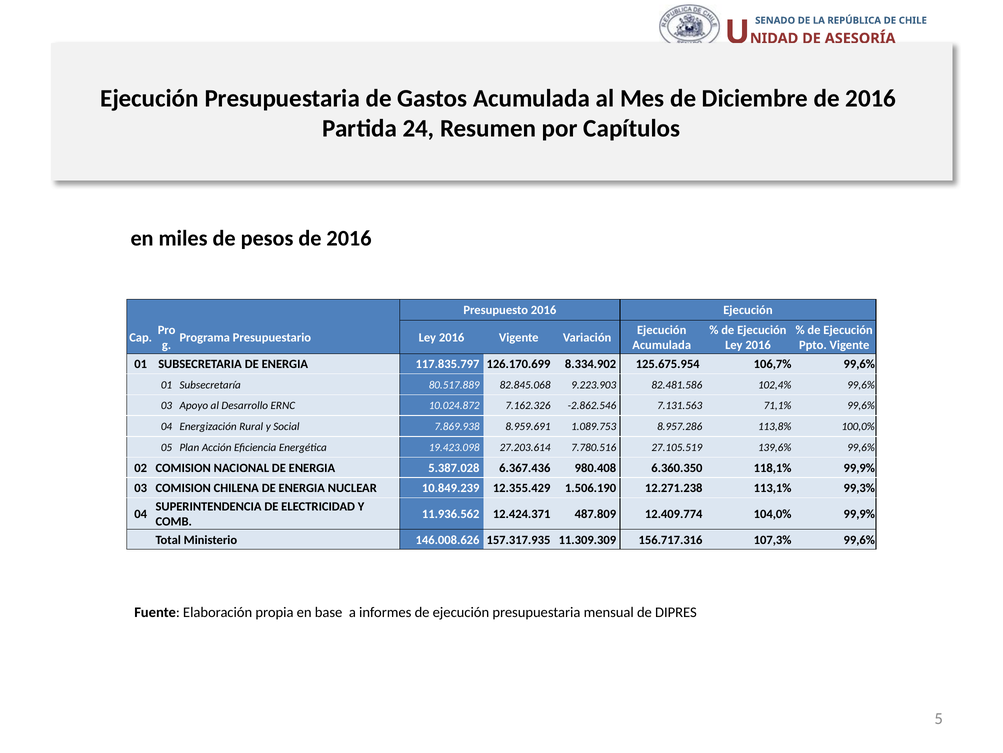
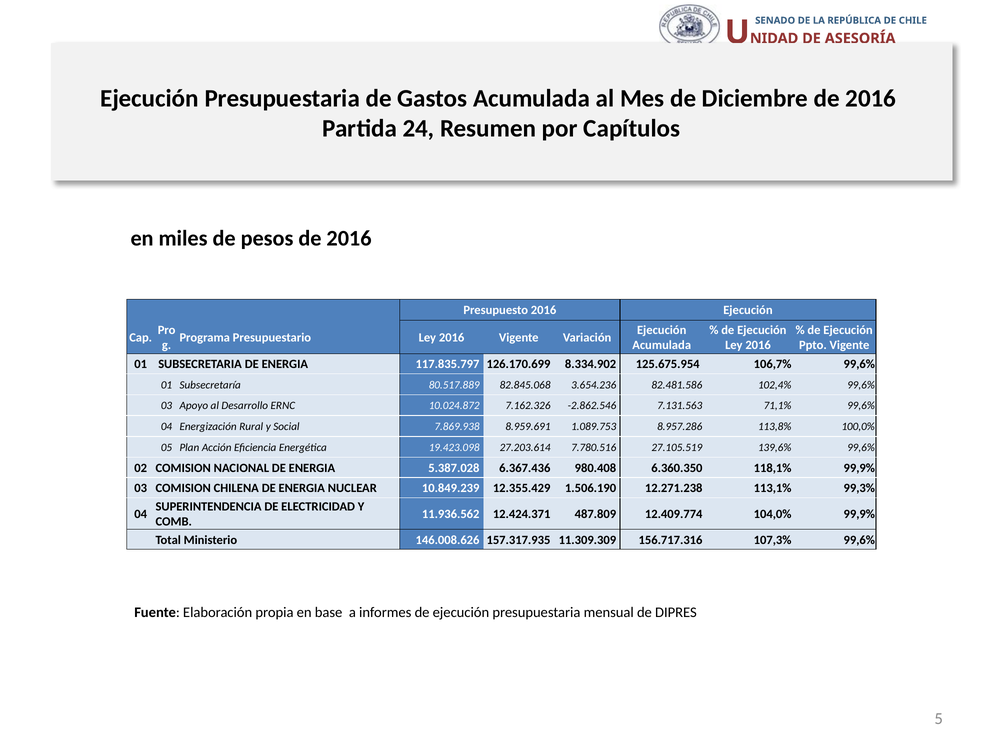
9.223.903: 9.223.903 -> 3.654.236 (594, 384)
